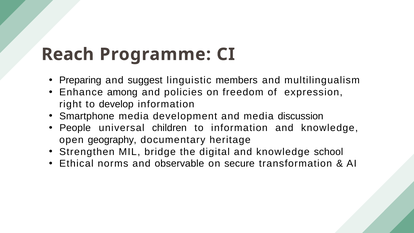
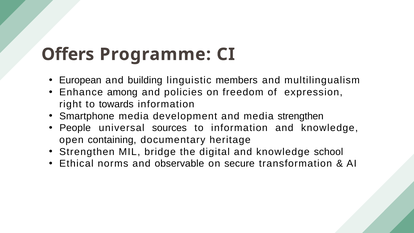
Reach: Reach -> Offers (68, 54)
Preparing: Preparing -> European (80, 80)
suggest: suggest -> building (145, 80)
develop: develop -> towards (116, 104)
media discussion: discussion -> strengthen (301, 116)
children: children -> sources (169, 128)
geography: geography -> containing (112, 140)
